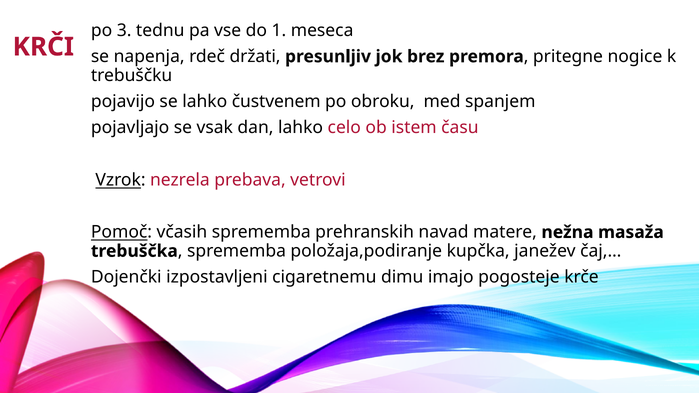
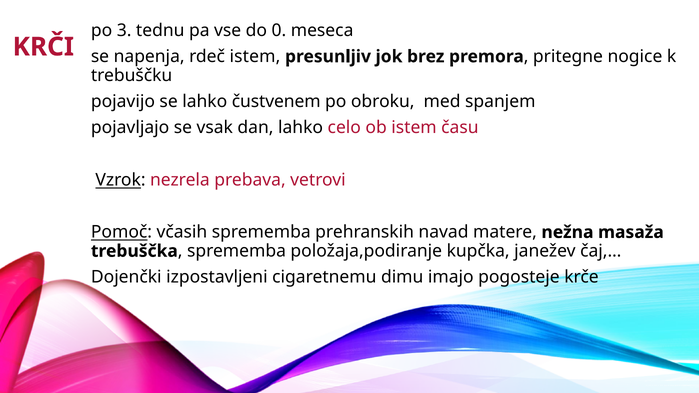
1: 1 -> 0 (279, 30)
rdeč držati: držati -> istem (255, 57)
